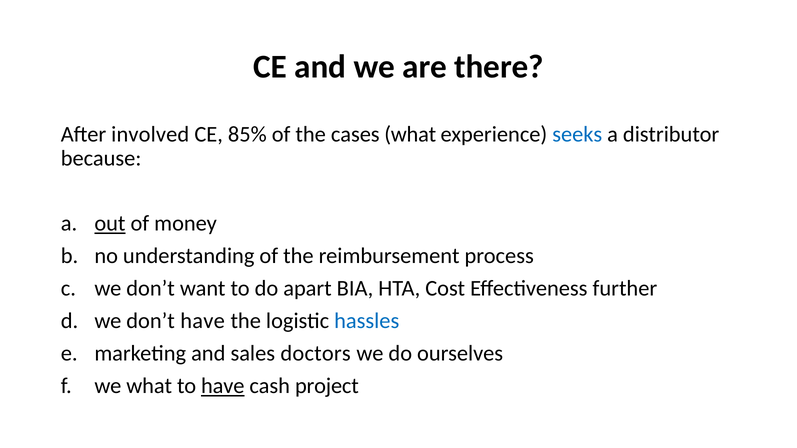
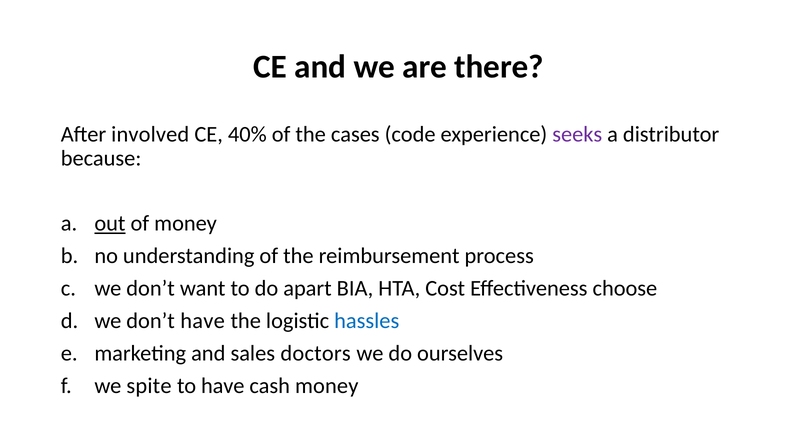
85%: 85% -> 40% (247, 134)
cases what: what -> code (410, 134)
seeks colour: blue -> purple (577, 134)
further: further -> choose (625, 289)
we what: what -> spite (149, 386)
have underline: present -> none (223, 386)
cash project: project -> money (327, 386)
